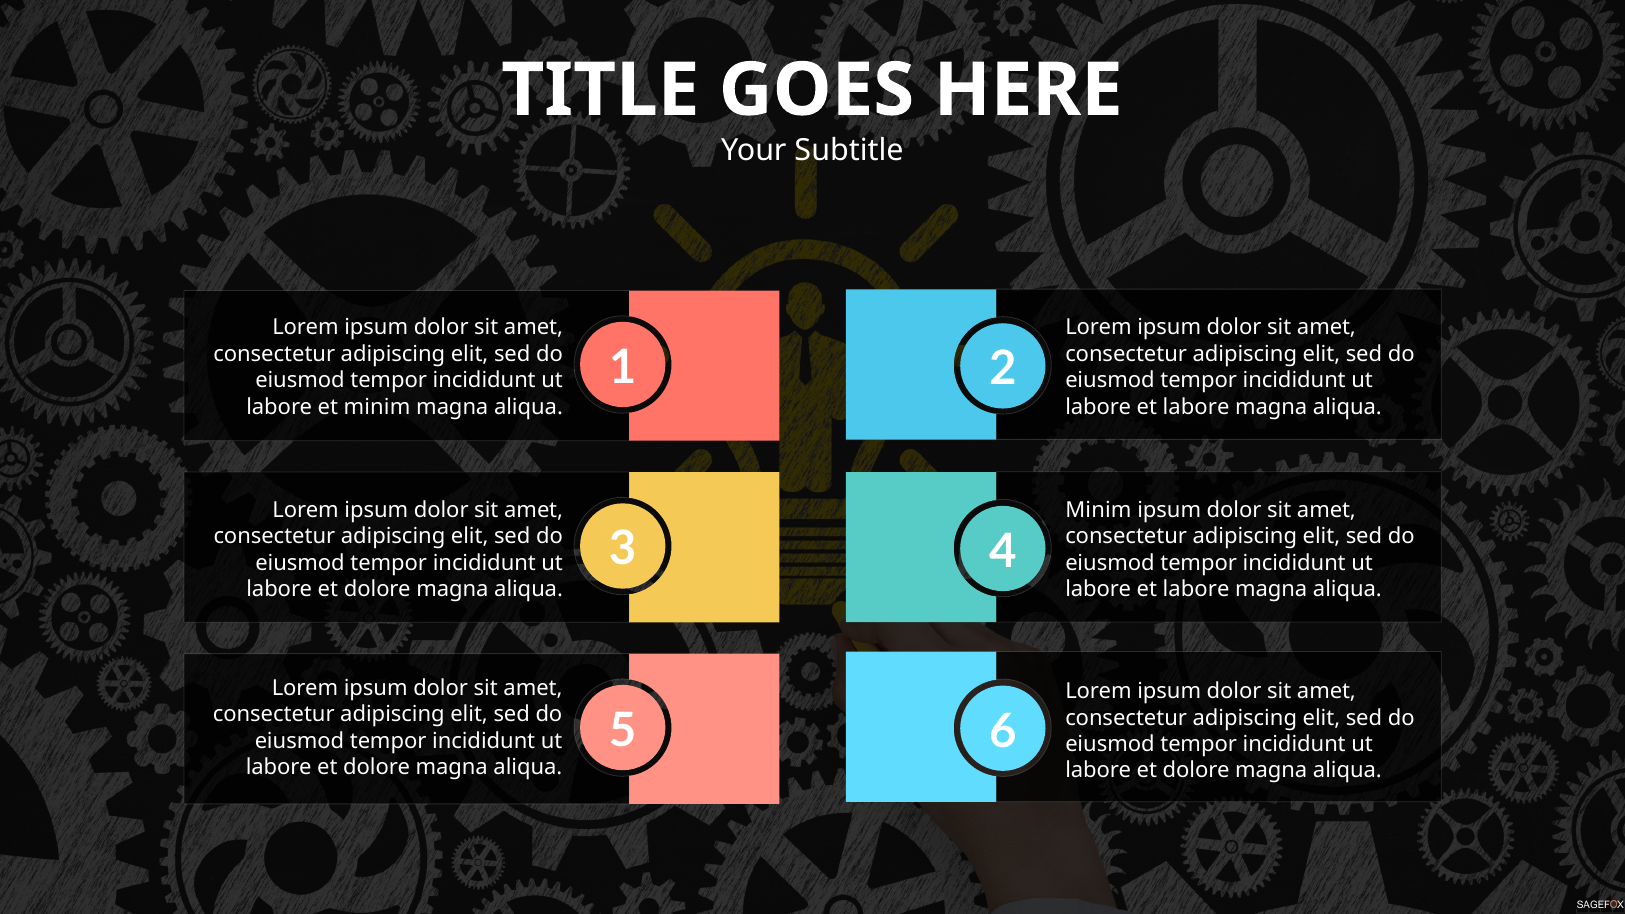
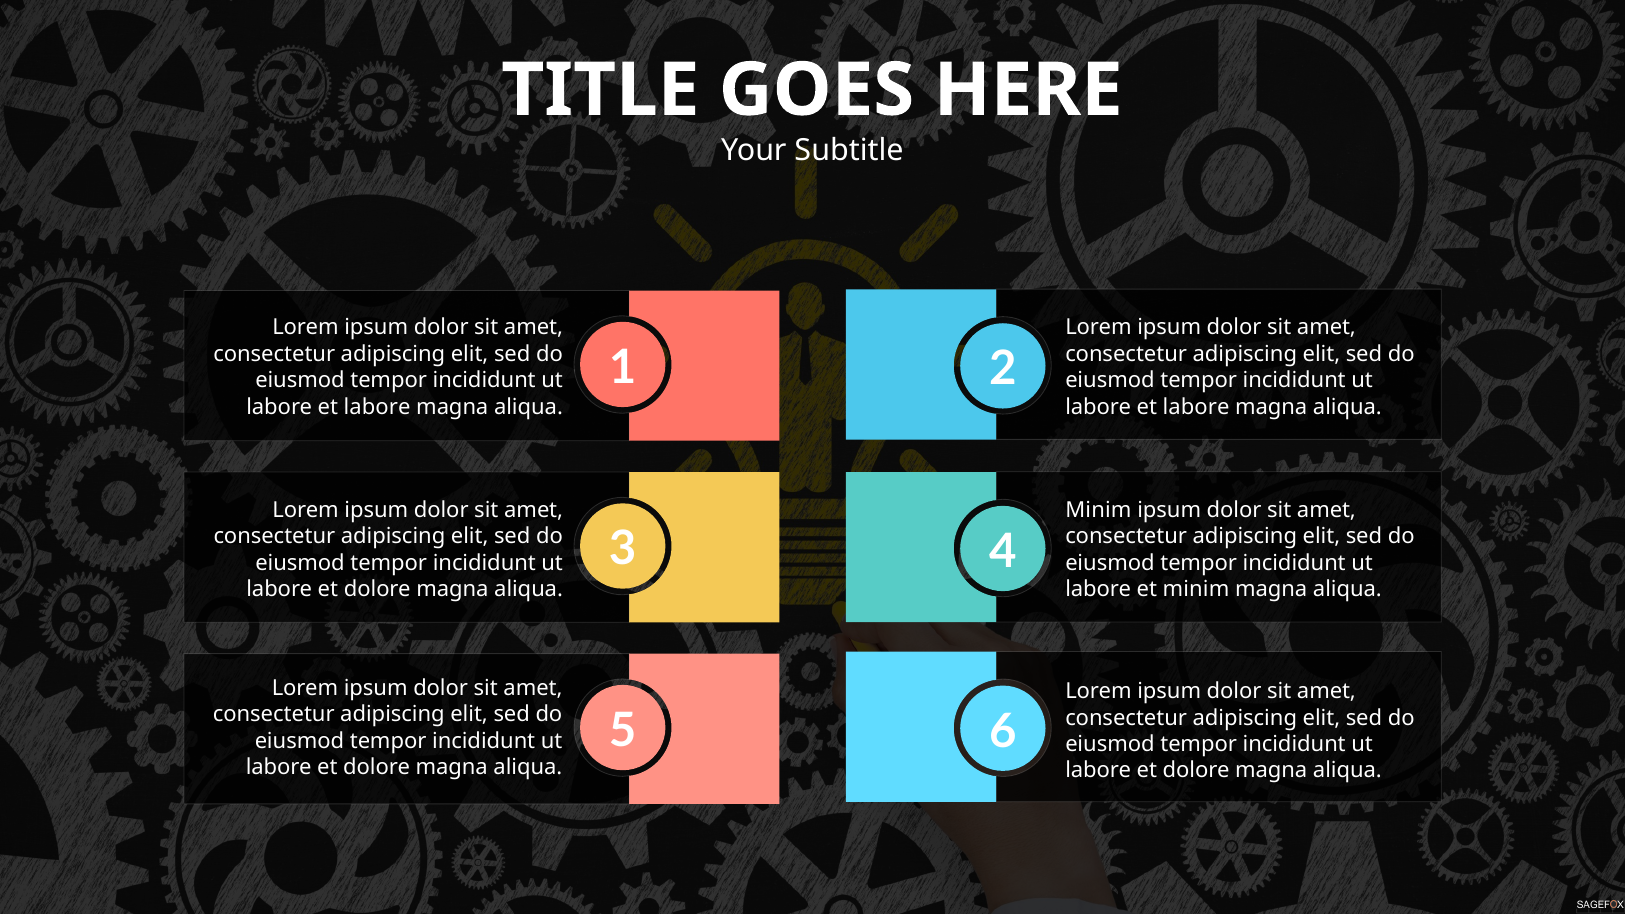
minim: minim -> labore (377, 407)
labore: labore -> minim (1196, 589)
